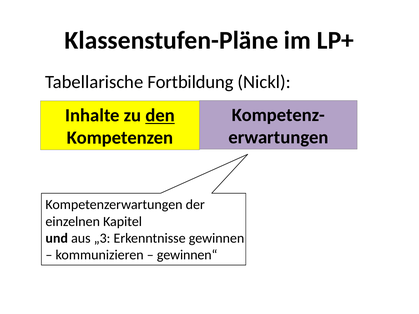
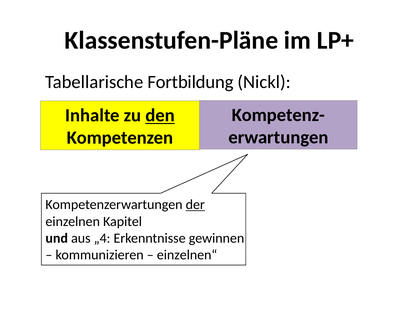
der underline: none -> present (195, 205)
„3: „3 -> „4 (102, 238)
gewinnen“: gewinnen“ -> einzelnen“ (187, 255)
